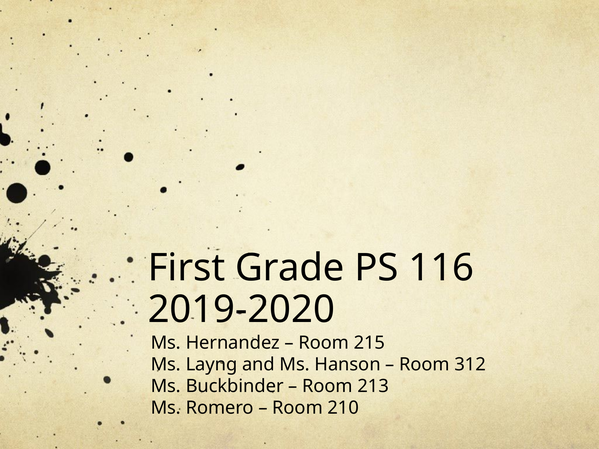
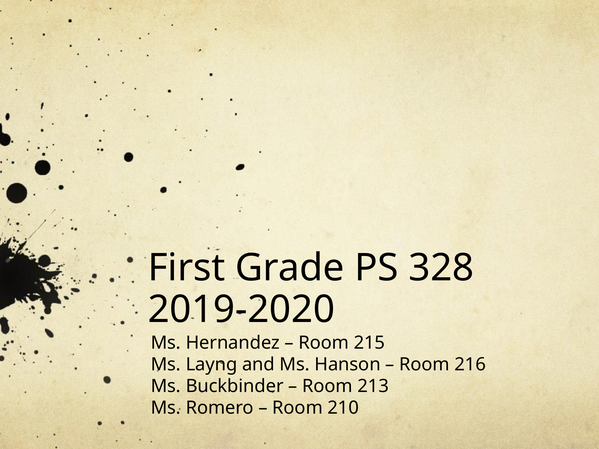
116: 116 -> 328 (441, 268)
312: 312 -> 216 (470, 365)
